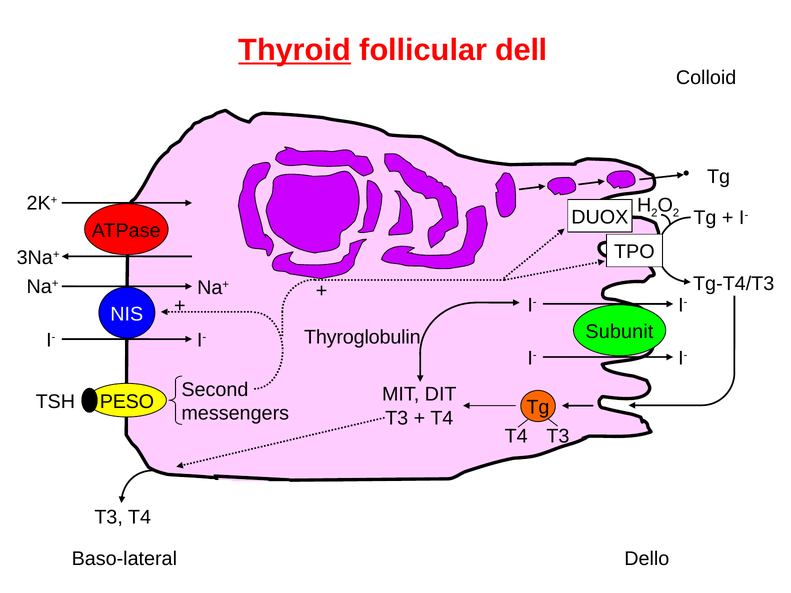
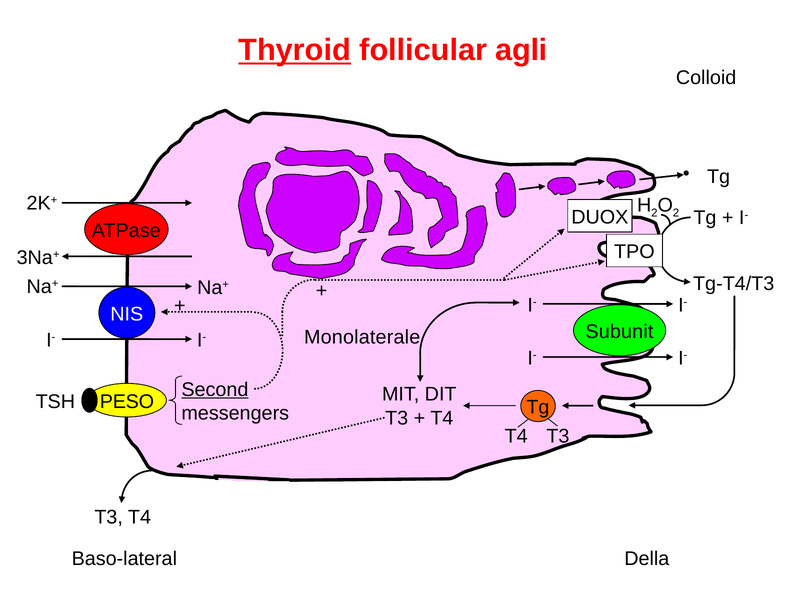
dell: dell -> agli (521, 50)
Thyroglobulin: Thyroglobulin -> Monolaterale (362, 337)
Second underline: none -> present (215, 390)
Dello: Dello -> Della (647, 559)
